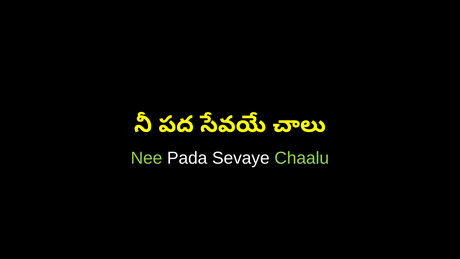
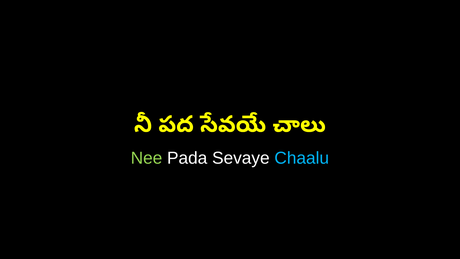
Chaalu colour: light green -> light blue (302, 158)
